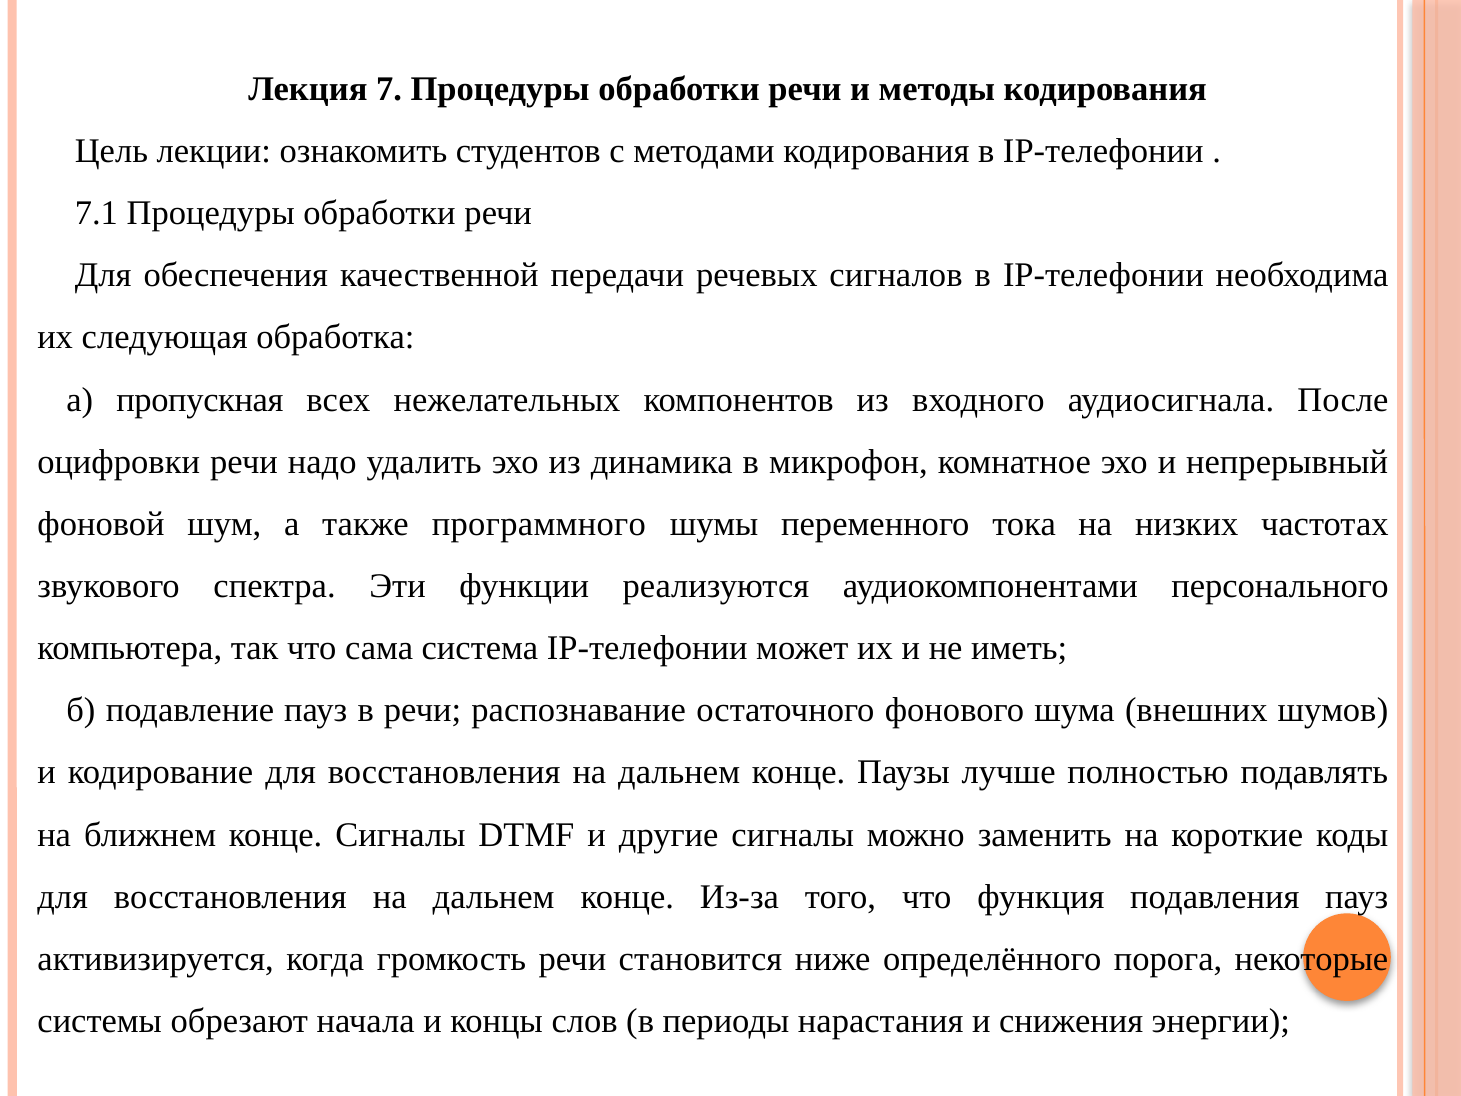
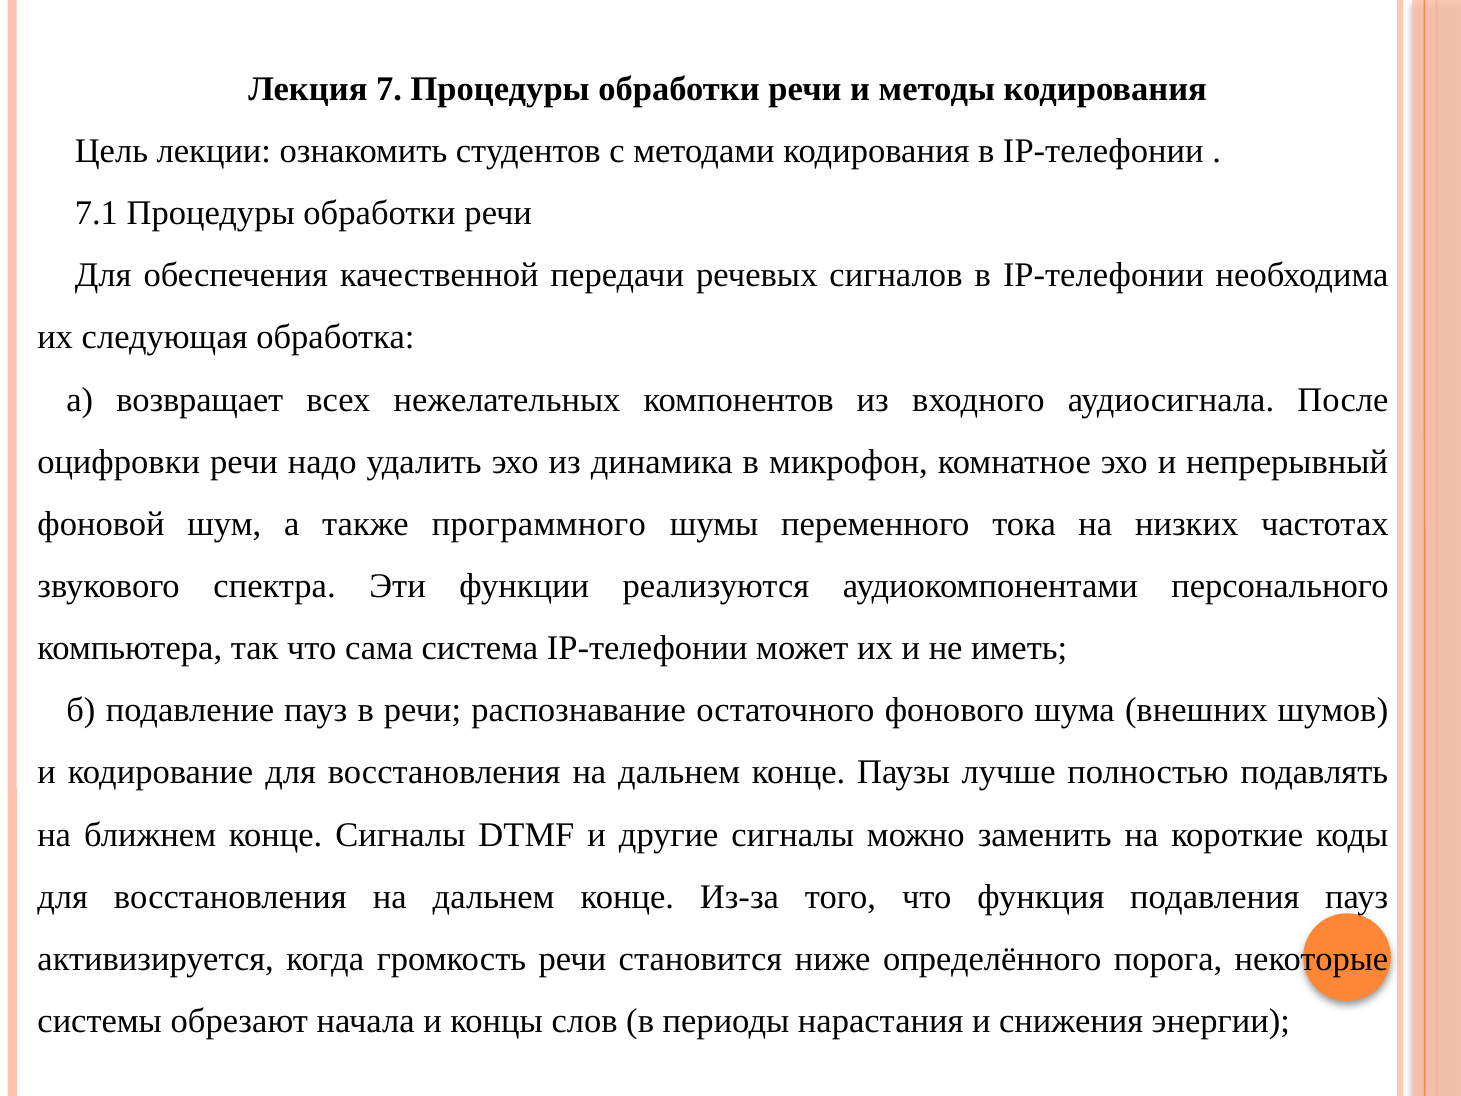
пропускная: пропускная -> возвращает (200, 400)
